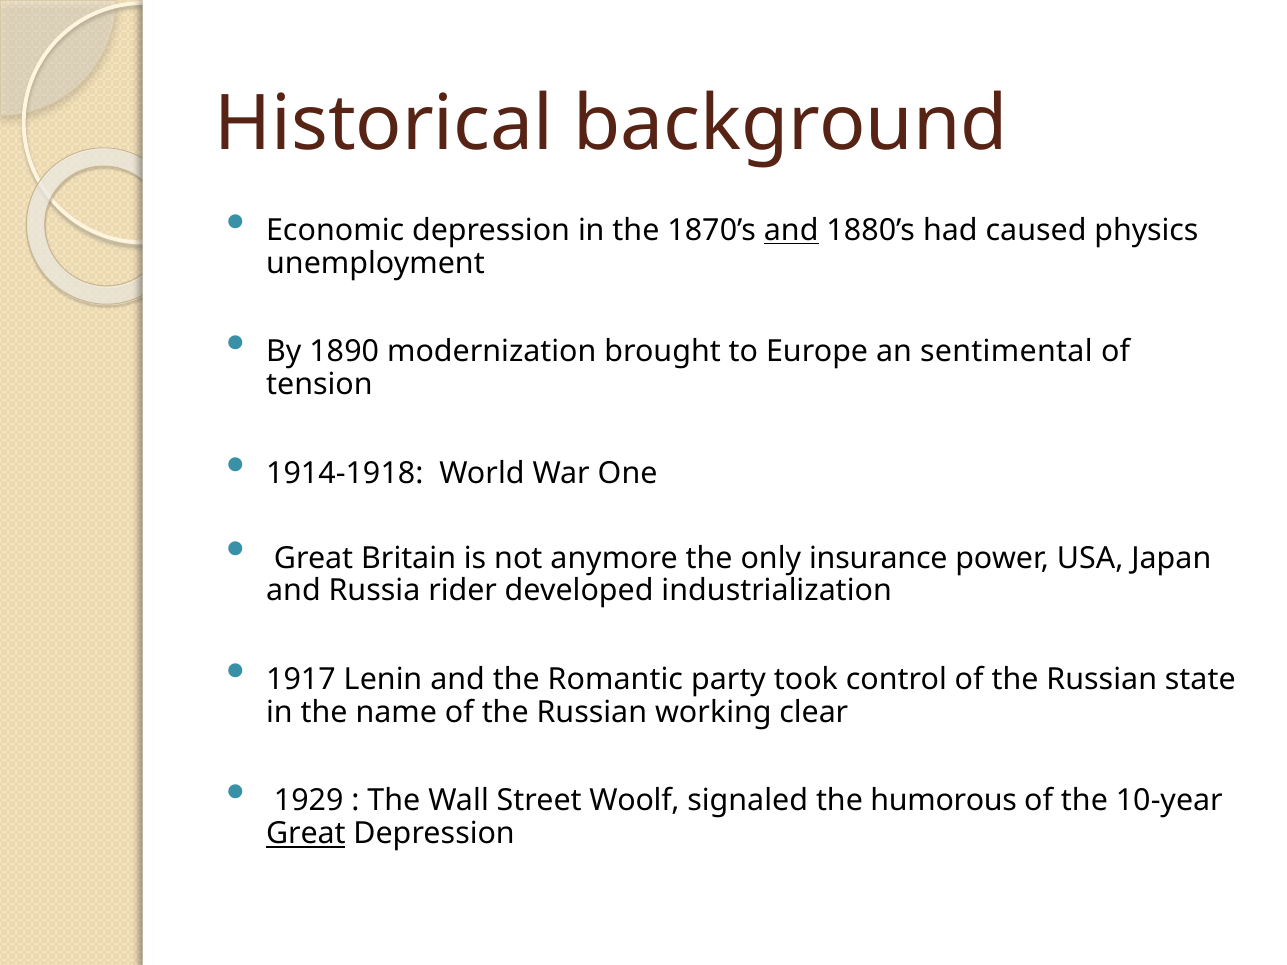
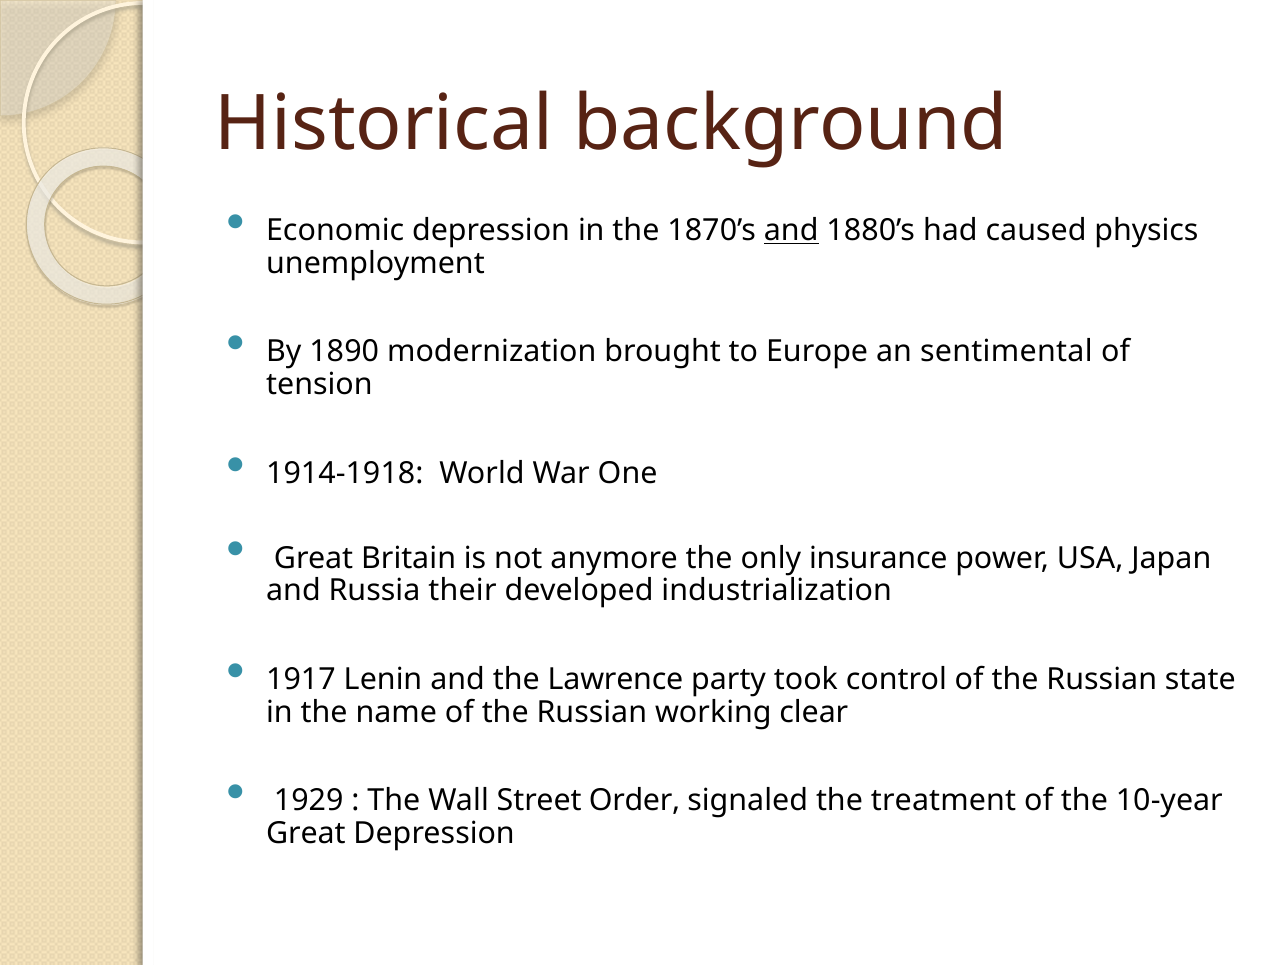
rider: rider -> their (463, 591)
Romantic: Romantic -> Lawrence (616, 680)
Woolf: Woolf -> Order (635, 801)
humorous: humorous -> treatment (944, 801)
Great underline: present -> none (306, 834)
